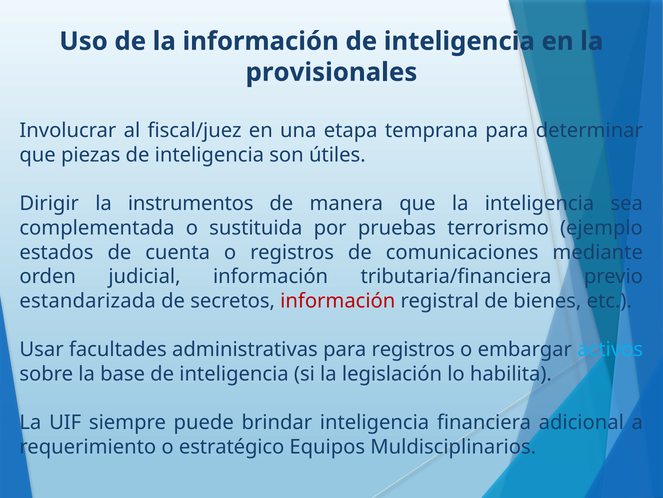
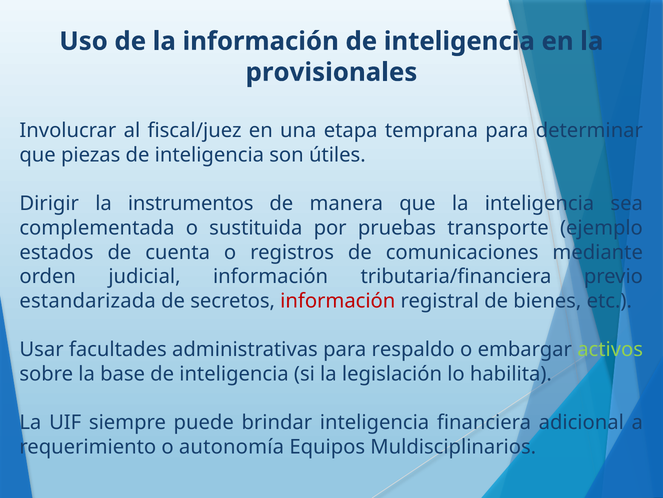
terrorismo: terrorismo -> transporte (498, 228)
para registros: registros -> respaldo (413, 349)
activos colour: light blue -> light green (610, 349)
estratégico: estratégico -> autonomía (231, 446)
